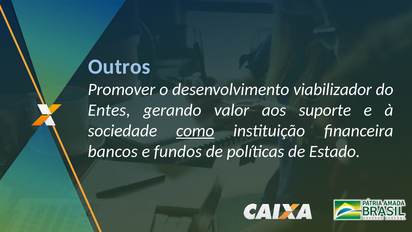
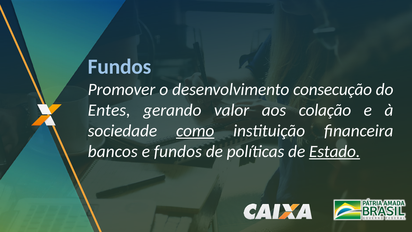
Outros: Outros -> Fundos (120, 67)
viabilizador: viabilizador -> consecução (333, 89)
suporte: suporte -> colação (325, 110)
Estado underline: none -> present (335, 151)
